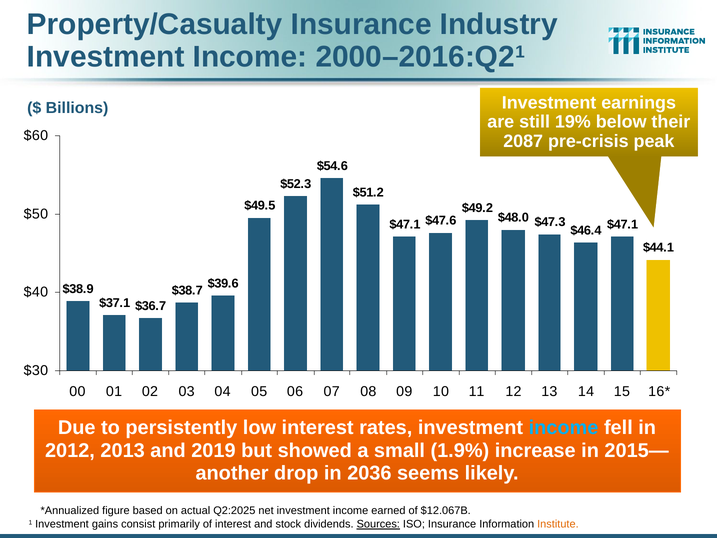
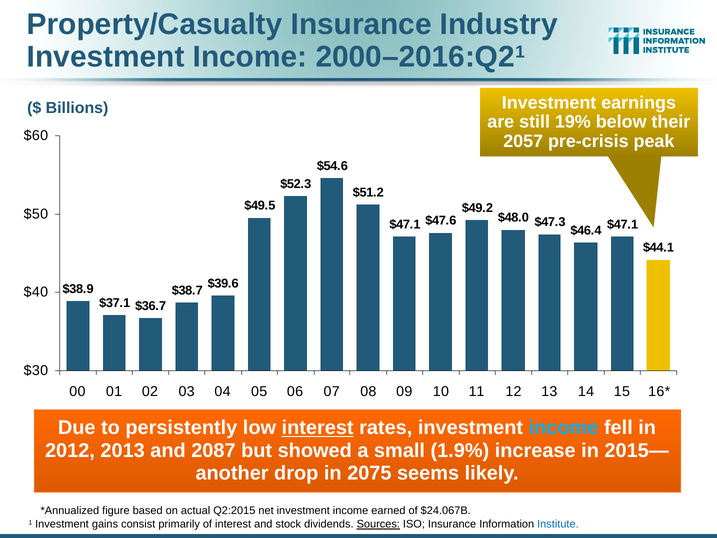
2087: 2087 -> 2057 (523, 141)
interest underline: none -> present (318, 428)
2019: 2019 -> 2087 (213, 450)
2036: 2036 -> 2075 (369, 473)
Q2:2025: Q2:2025 -> Q2:2015 (234, 510)
$12.067B: $12.067B -> $24.067B (446, 510)
Institute colour: orange -> blue (558, 524)
